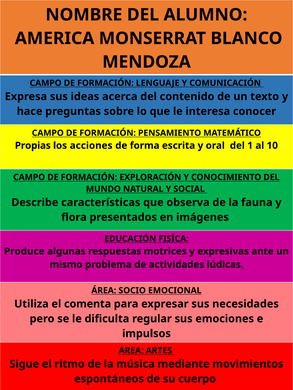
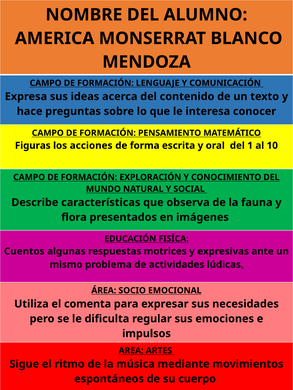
Propias: Propias -> Figuras (33, 146)
Produce: Produce -> Cuentos (24, 252)
